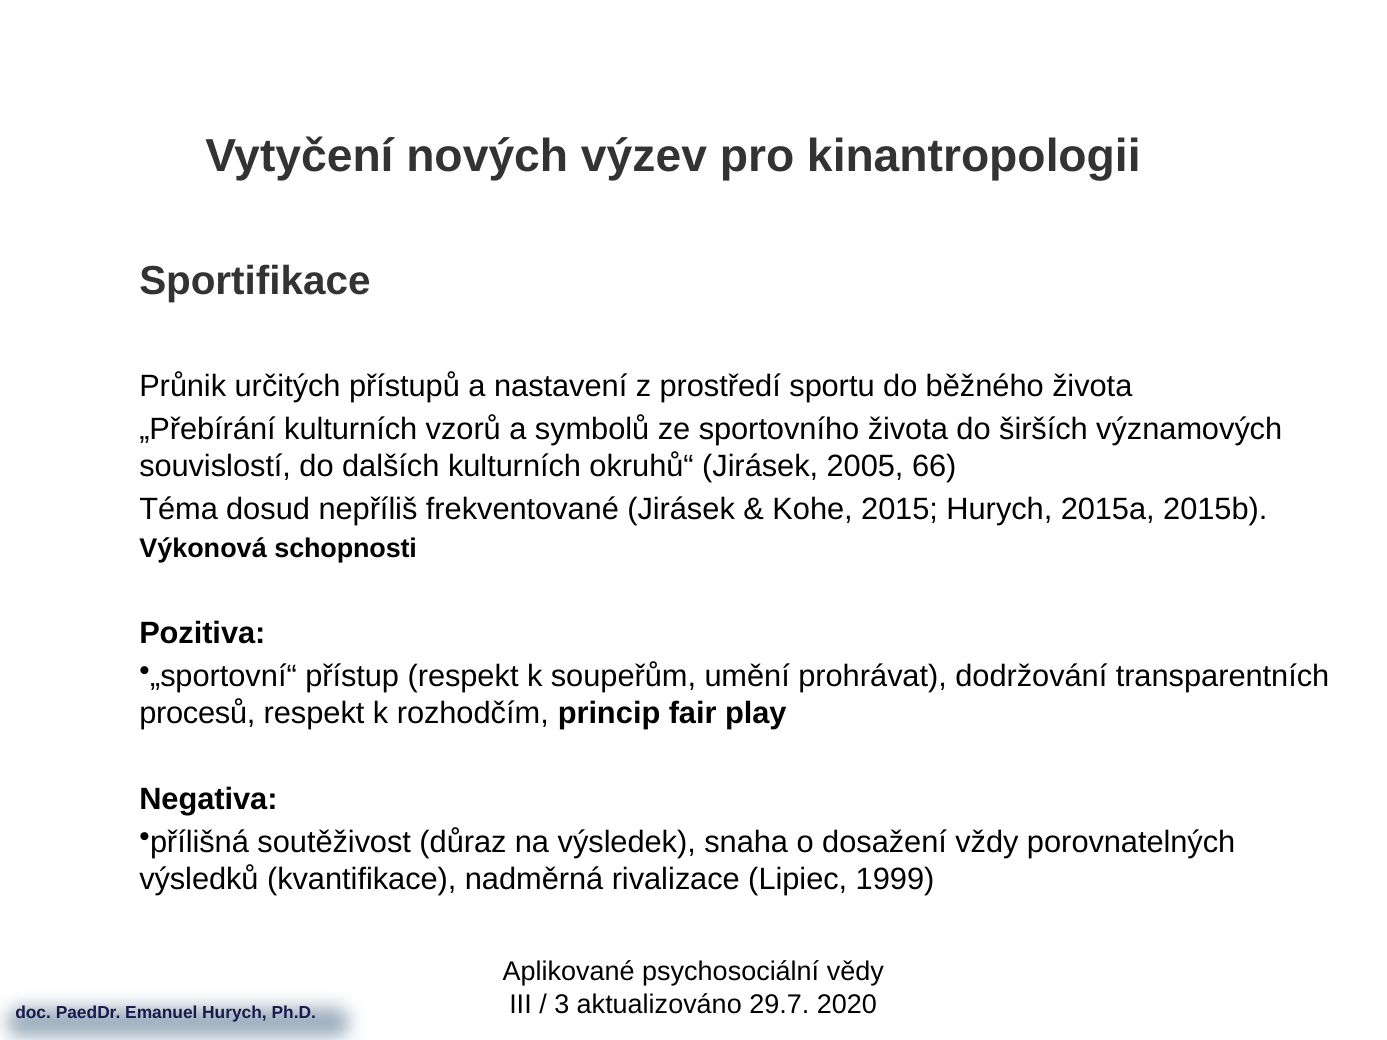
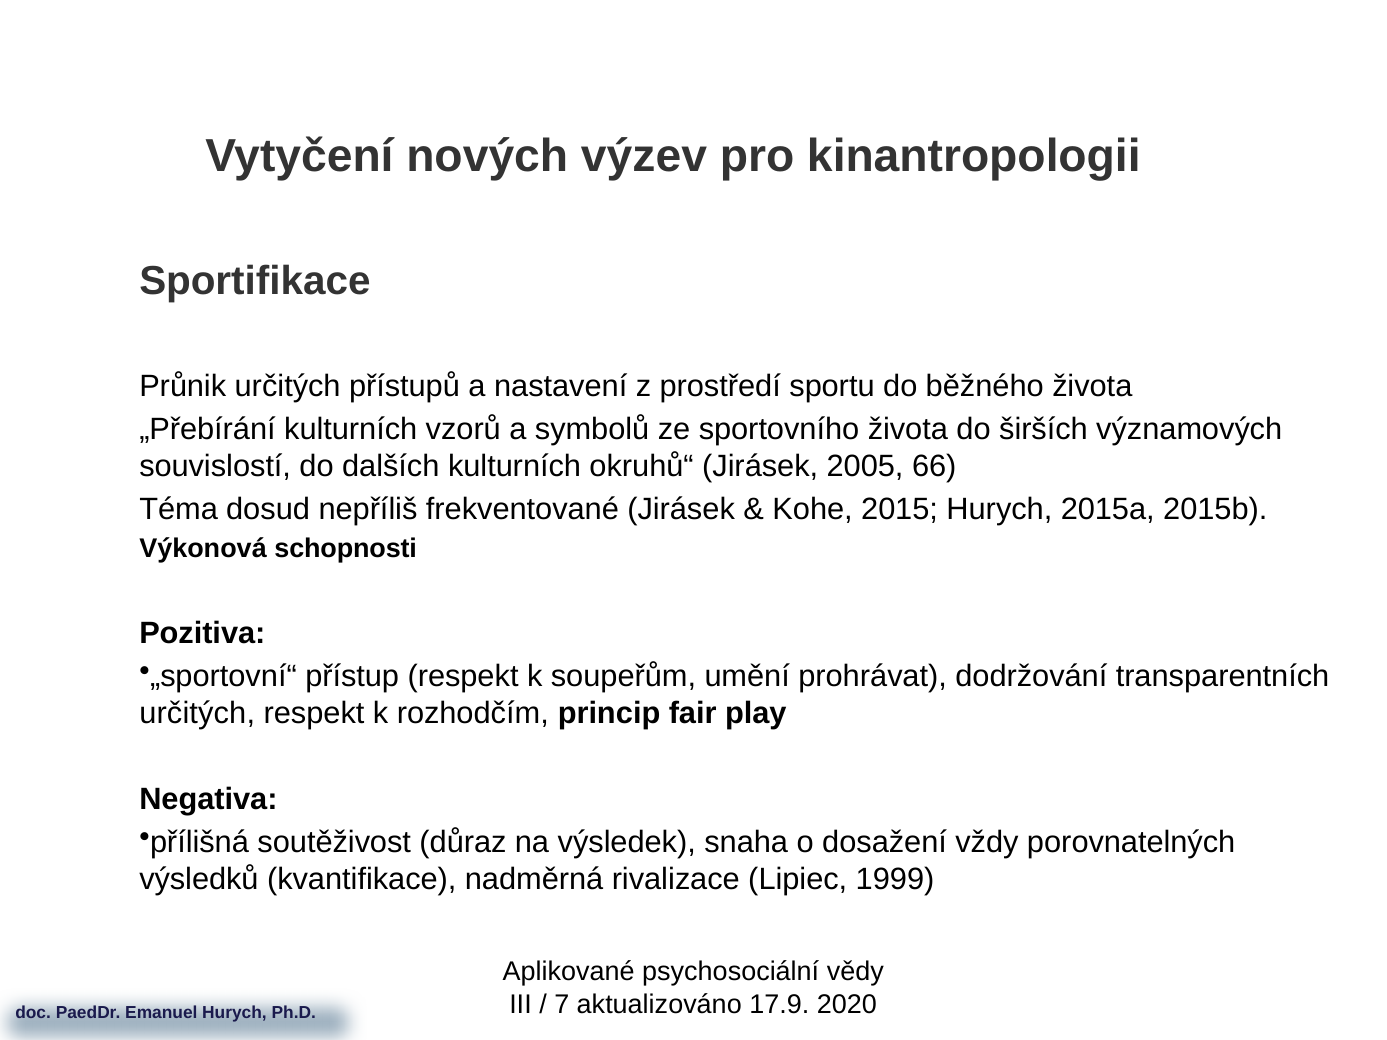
procesů: procesů -> určitých (197, 713)
3: 3 -> 7 (562, 1005)
29.7: 29.7 -> 17.9 (779, 1005)
